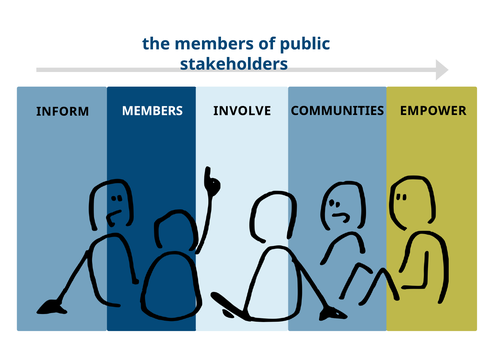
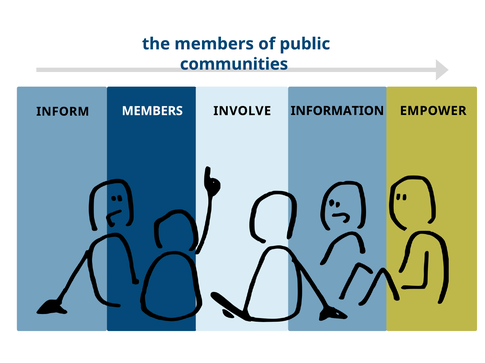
stakeholders: stakeholders -> communities (234, 64)
COMMUNITIES: COMMUNITIES -> INFORMATION (337, 111)
